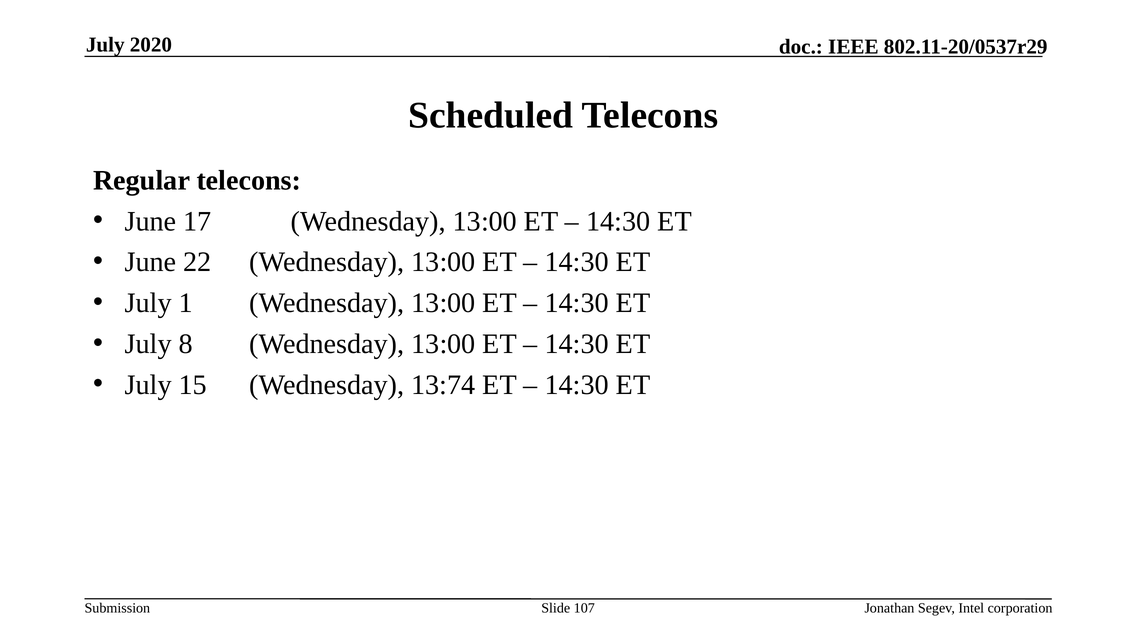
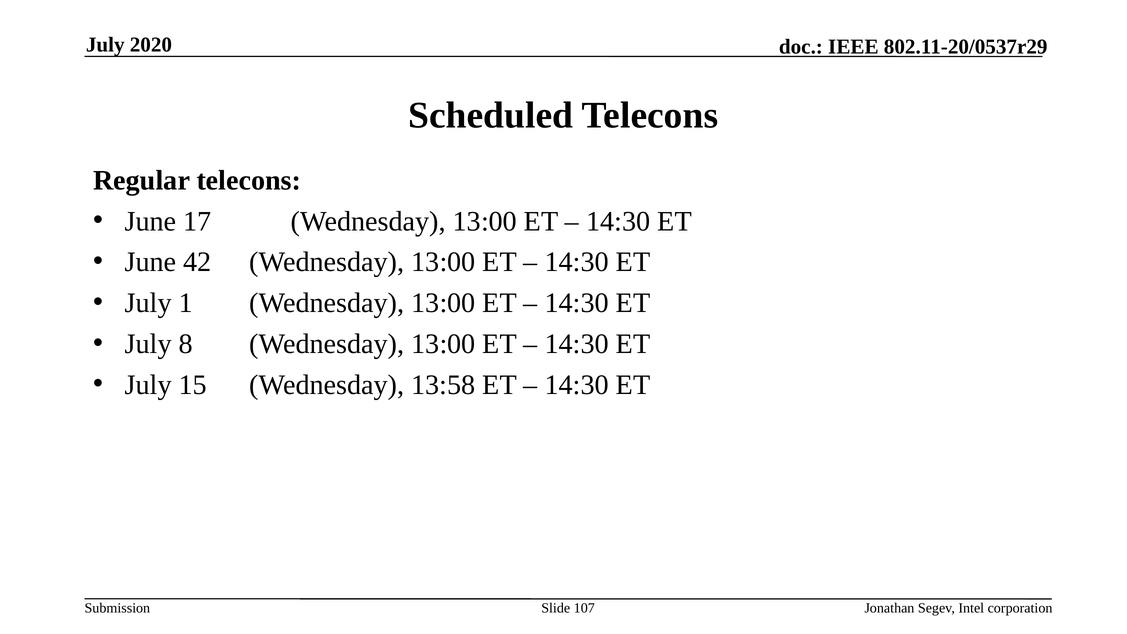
22: 22 -> 42 (197, 262)
13:74: 13:74 -> 13:58 (443, 385)
